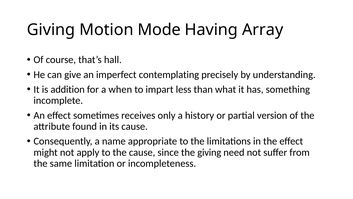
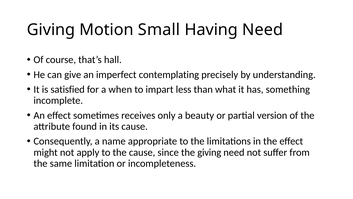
Mode: Mode -> Small (159, 30)
Having Array: Array -> Need (263, 30)
addition: addition -> satisfied (68, 89)
history: history -> beauty (200, 115)
